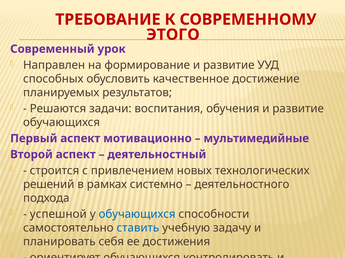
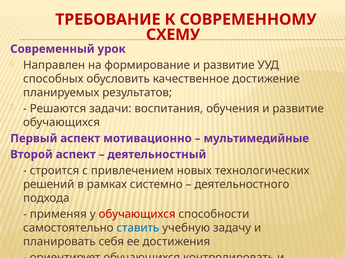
ЭТОГО: ЭТОГО -> СХЕМУ (173, 35)
успешной: успешной -> применяя (58, 215)
обучающихся colour: blue -> red (137, 215)
